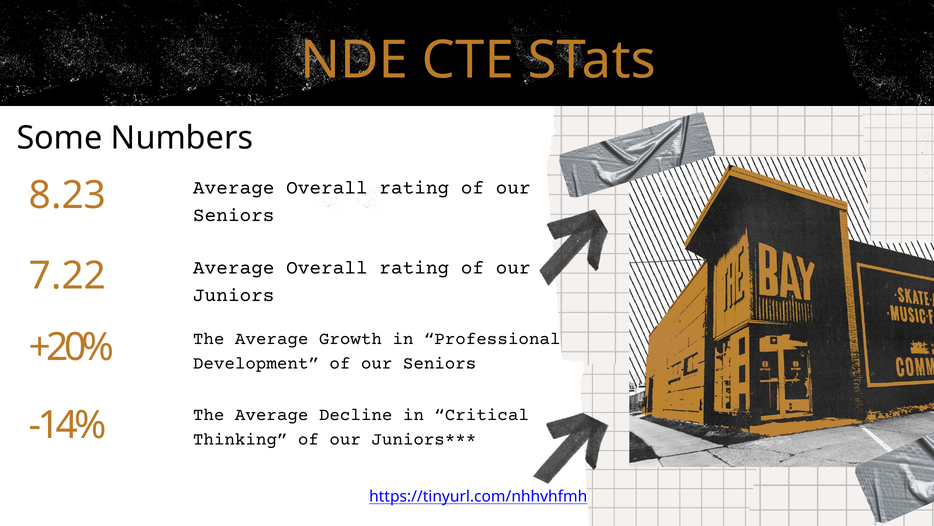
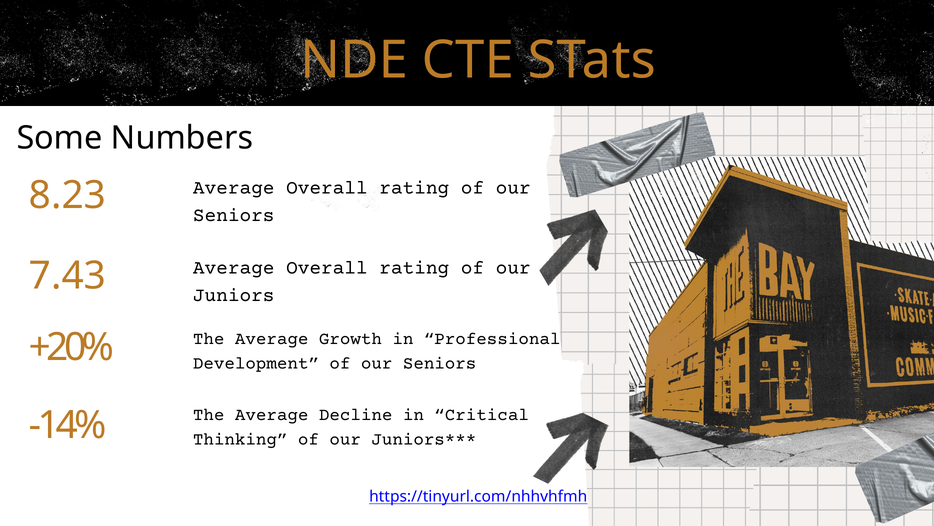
7.22: 7.22 -> 7.43 (67, 275)
